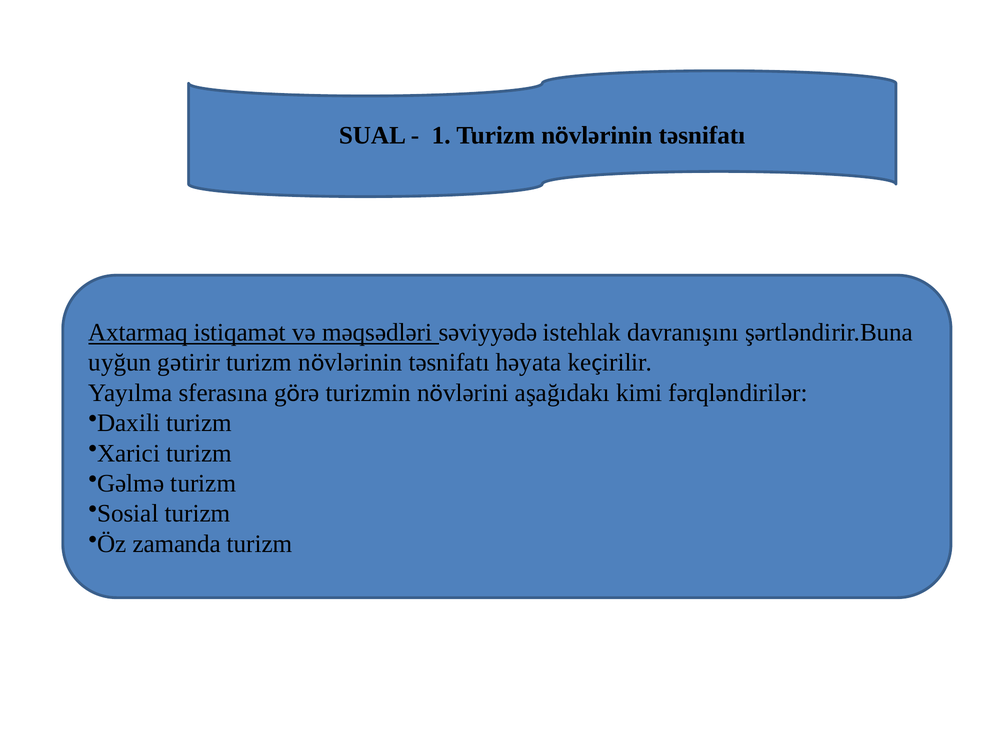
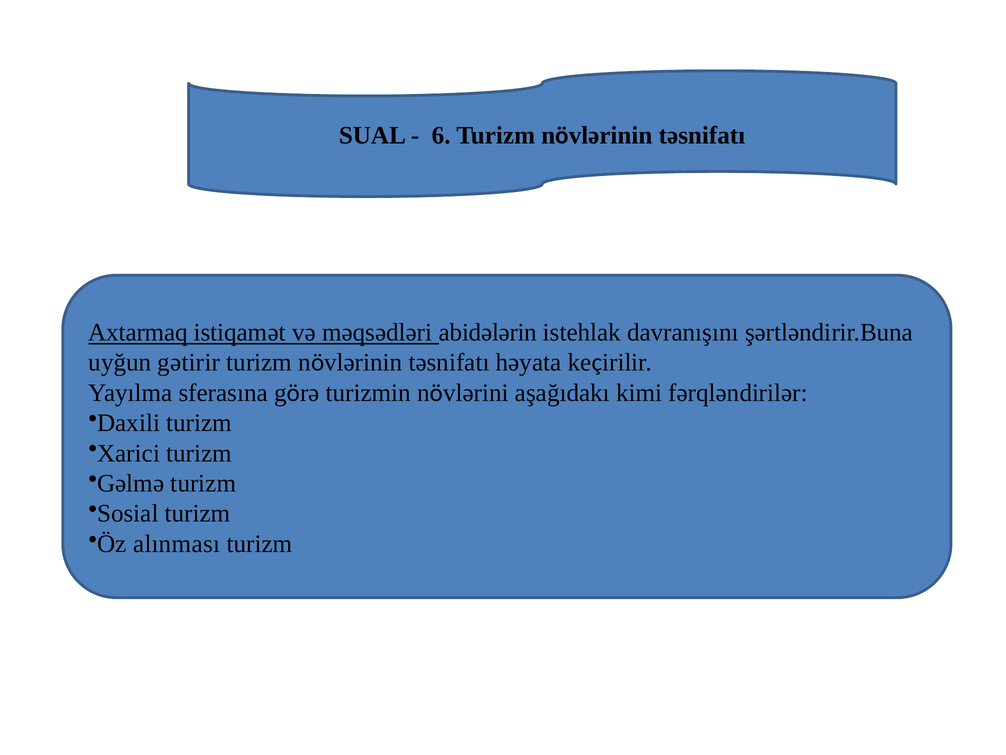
1: 1 -> 6 (441, 135)
səviyyədə: səviyyədə -> аbidələrin (488, 332)
zаmаndа: zаmаndа -> аlınmаsı (177, 543)
